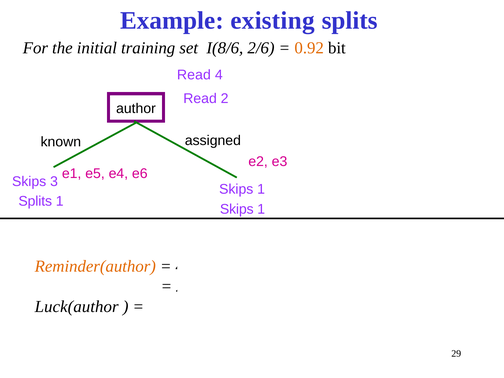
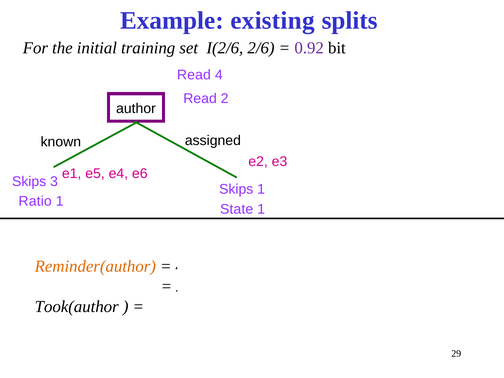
I(8/6: I(8/6 -> I(2/6 (225, 48)
0.92 colour: orange -> purple (309, 48)
Splits: Splits -> Ratio (35, 201)
Skips: Skips -> State (237, 209)
Luck(author: Luck(author -> Took(author (77, 307)
